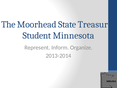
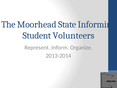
Treasurer: Treasurer -> Informing (97, 24)
Minnesota: Minnesota -> Volunteers (74, 35)
